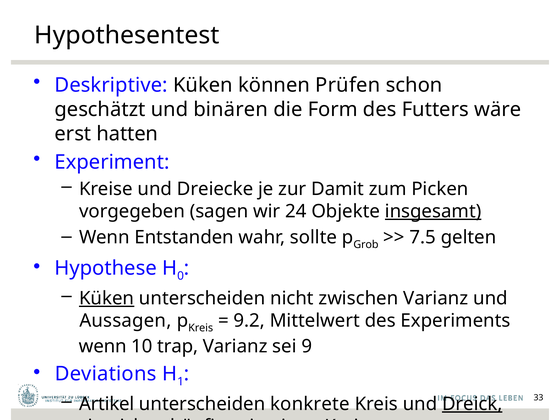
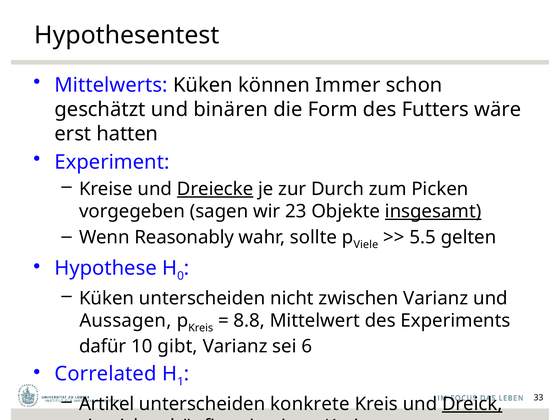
Deskriptive: Deskriptive -> Mittelwerts (111, 85)
Prüfen: Prüfen -> Immer (348, 85)
Dreiecke underline: none -> present (215, 189)
Damit: Damit -> Durch (338, 189)
24: 24 -> 23 (296, 211)
Entstanden: Entstanden -> Reasonably (184, 237)
Grob: Grob -> Viele (366, 245)
7.5: 7.5 -> 5.5 (423, 237)
Küken underline: present -> none (107, 298)
9.2: 9.2 -> 8.8 (249, 321)
wenn: wenn -> dafür (103, 346)
trap: trap -> gibt (178, 346)
9: 9 -> 6 (307, 346)
Deviations: Deviations -> Correlated (106, 374)
